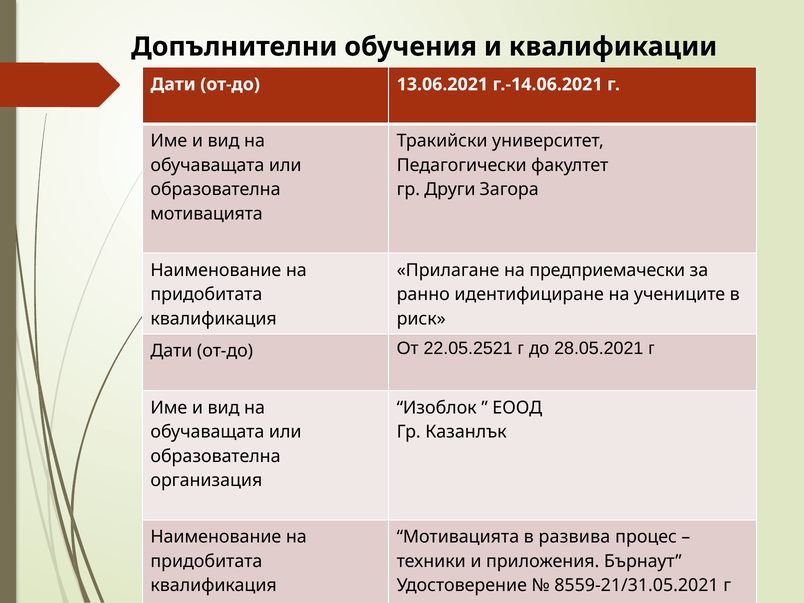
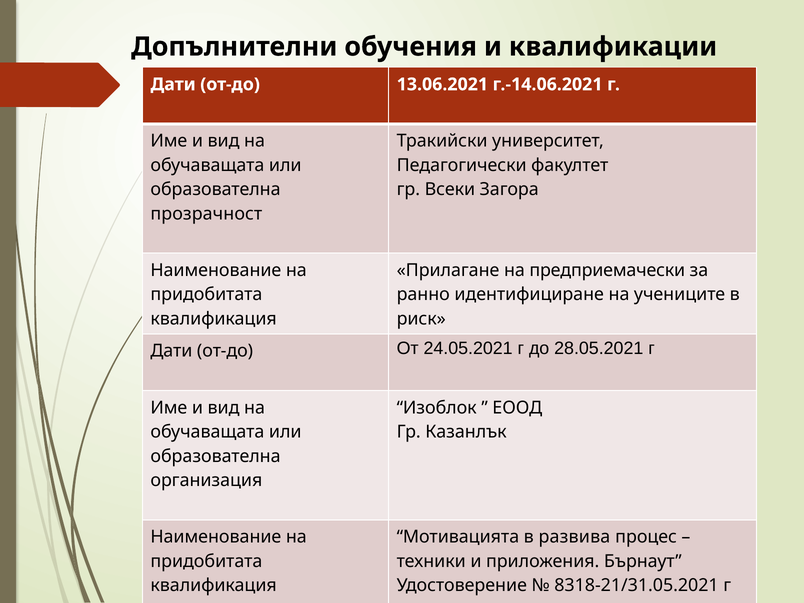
Други: Други -> Всеки (450, 189)
мотивацията: мотивацията -> прозрачност (206, 214)
22.05.2521: 22.05.2521 -> 24.05.2021 (468, 348)
8559-21/31.05.2021: 8559-21/31.05.2021 -> 8318-21/31.05.2021 (636, 585)
